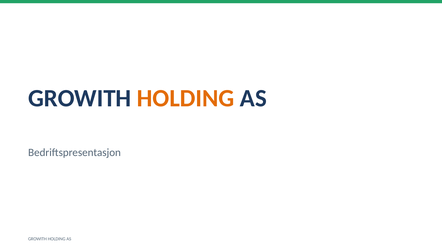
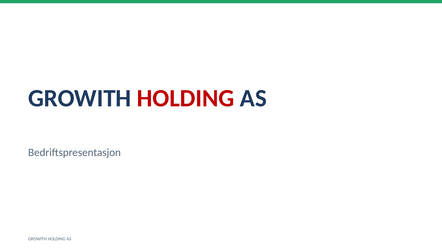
HOLDING colour: orange -> red (186, 98)
